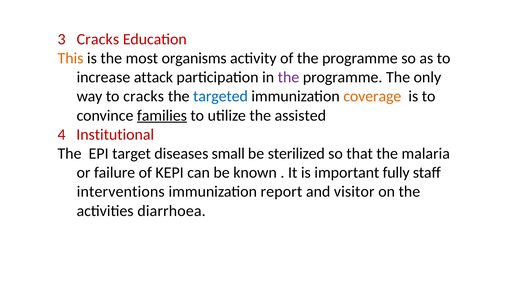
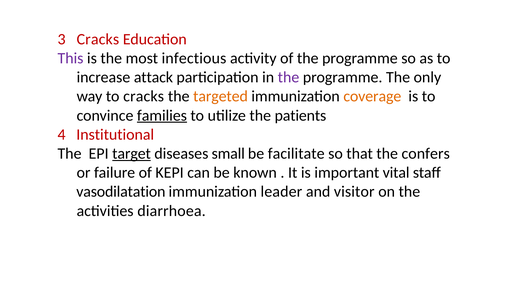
This colour: orange -> purple (70, 58)
organisms: organisms -> infectious (194, 58)
targeted colour: blue -> orange (220, 96)
assisted: assisted -> patients (300, 116)
target underline: none -> present (132, 154)
sterilized: sterilized -> facilitate (296, 154)
malaria: malaria -> confers (426, 154)
fully: fully -> vital (396, 173)
interventions: interventions -> vasodilatation (121, 192)
report: report -> leader (281, 192)
